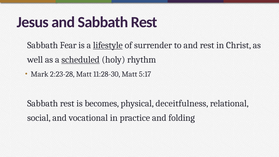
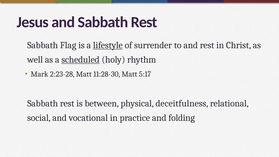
Fear: Fear -> Flag (68, 45)
becomes: becomes -> between (102, 103)
